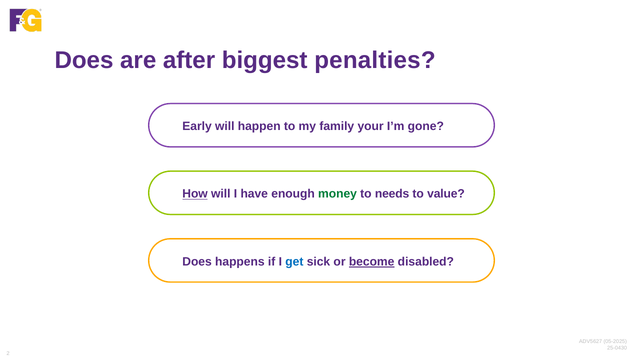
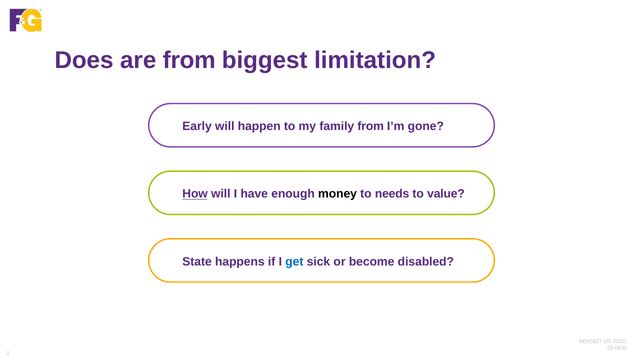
are after: after -> from (189, 60)
penalties: penalties -> limitation (375, 60)
family your: your -> from (371, 126)
money colour: green -> black (337, 194)
Does: Does -> State (197, 262)
become underline: present -> none (372, 262)
